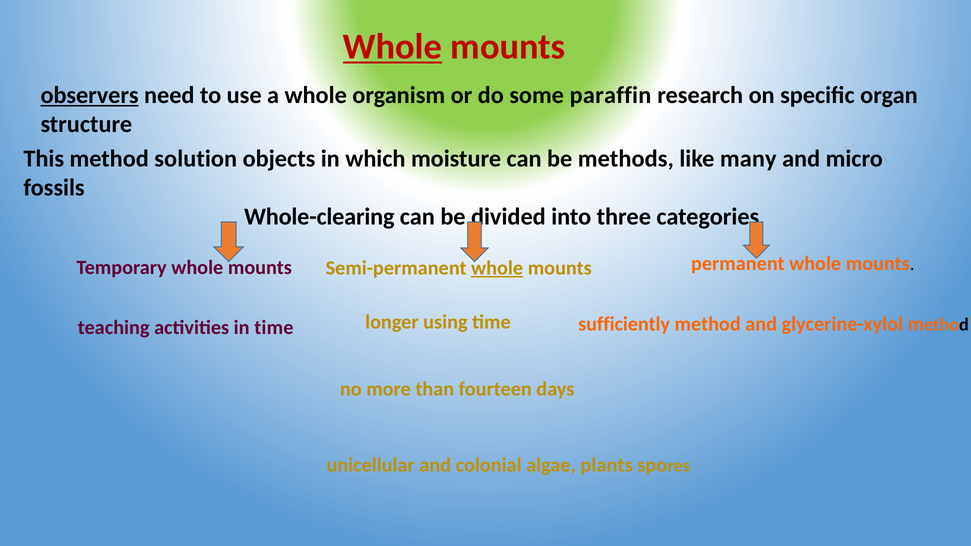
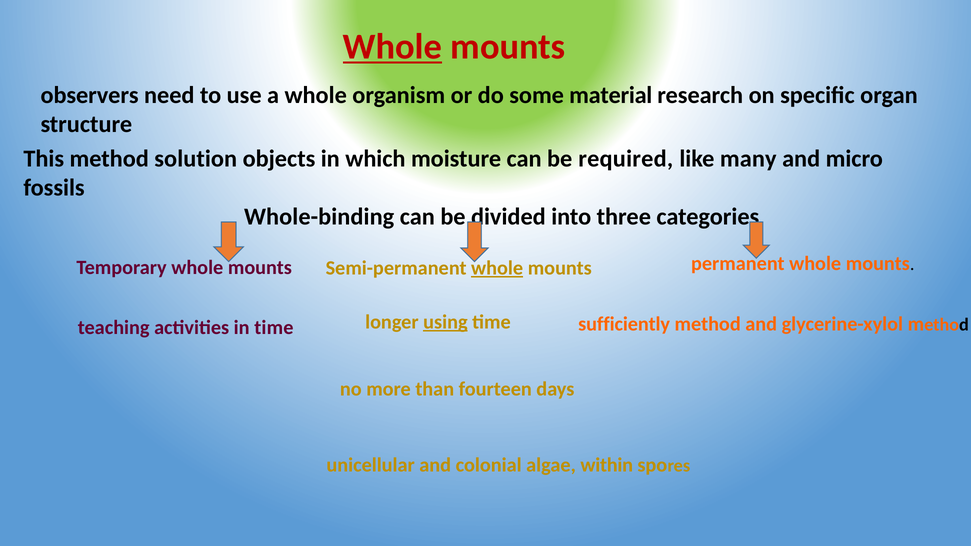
observers underline: present -> none (90, 95)
paraffin: paraffin -> material (611, 95)
methods: methods -> required (626, 159)
Whole-clearing: Whole-clearing -> Whole-binding (319, 217)
using underline: none -> present (445, 322)
plants: plants -> within (607, 465)
